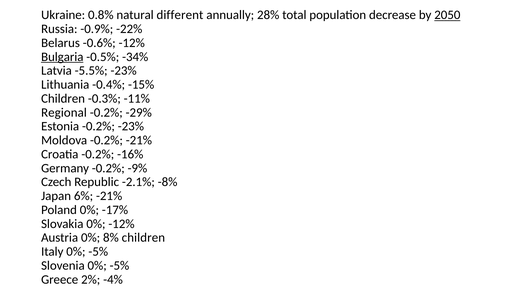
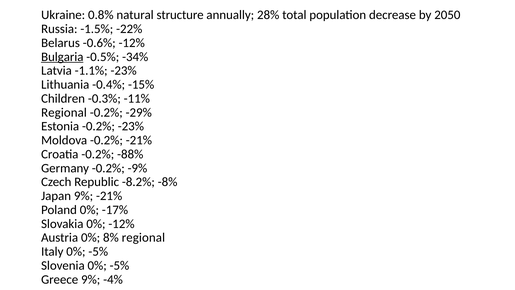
different: different -> structure (180, 15)
2050 underline: present -> none (447, 15)
-0.9%: -0.9% -> -1.5% (97, 29)
-5.5%: -5.5% -> -1.1% (91, 71)
-16%: -16% -> -88% (130, 154)
-2.1%: -2.1% -> -8.2% (138, 182)
Japan 6%: 6% -> 9% (84, 196)
8% children: children -> regional (143, 237)
Greece 2%: 2% -> 9% (91, 279)
